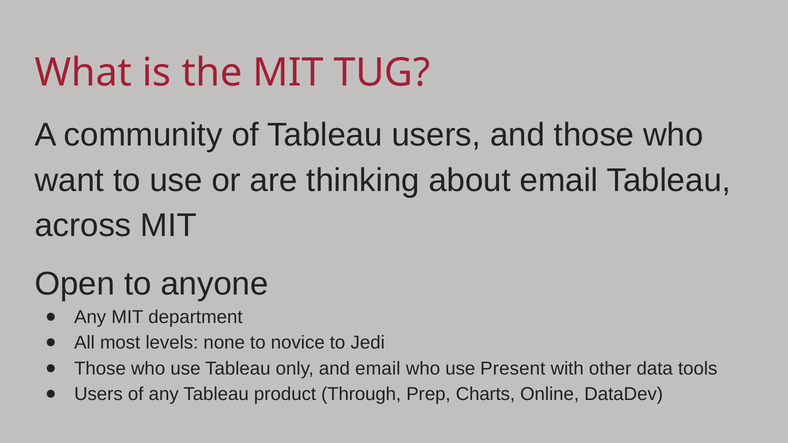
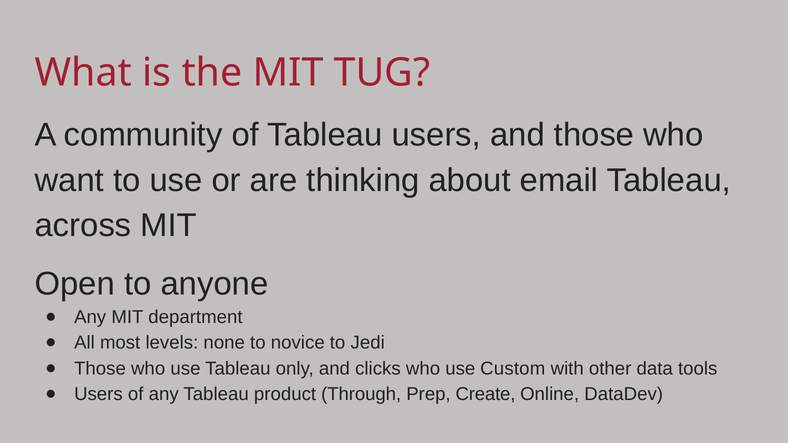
and email: email -> clicks (378, 369)
Present: Present -> Custom (513, 369)
Charts: Charts -> Create (485, 394)
